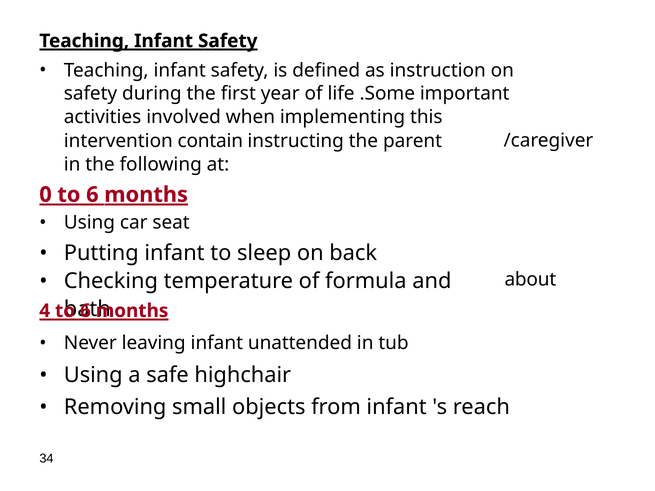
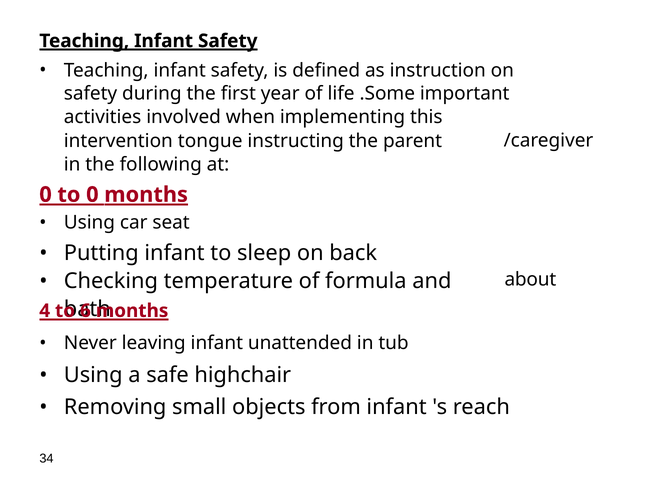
contain: contain -> tongue (210, 141)
0 to 6: 6 -> 0 (92, 195)
